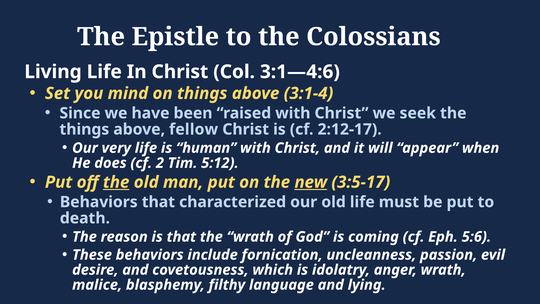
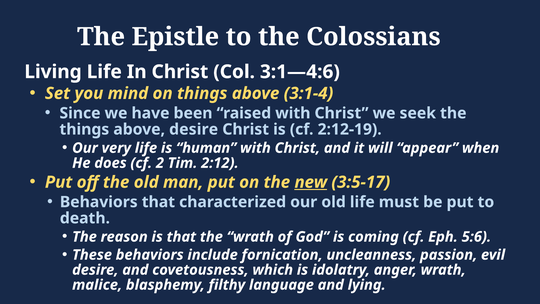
above fellow: fellow -> desire (194, 129)
2:12-17: 2:12-17 -> 2:12-19 (350, 129)
5:12: 5:12 -> 2:12 (220, 163)
the underline: present -> none (116, 182)
